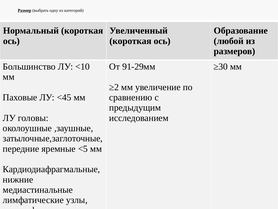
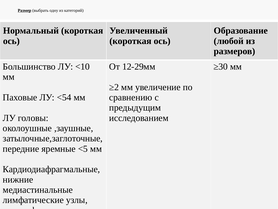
91-29мм: 91-29мм -> 12-29мм (139, 66)
<45: <45 -> <54 (64, 97)
